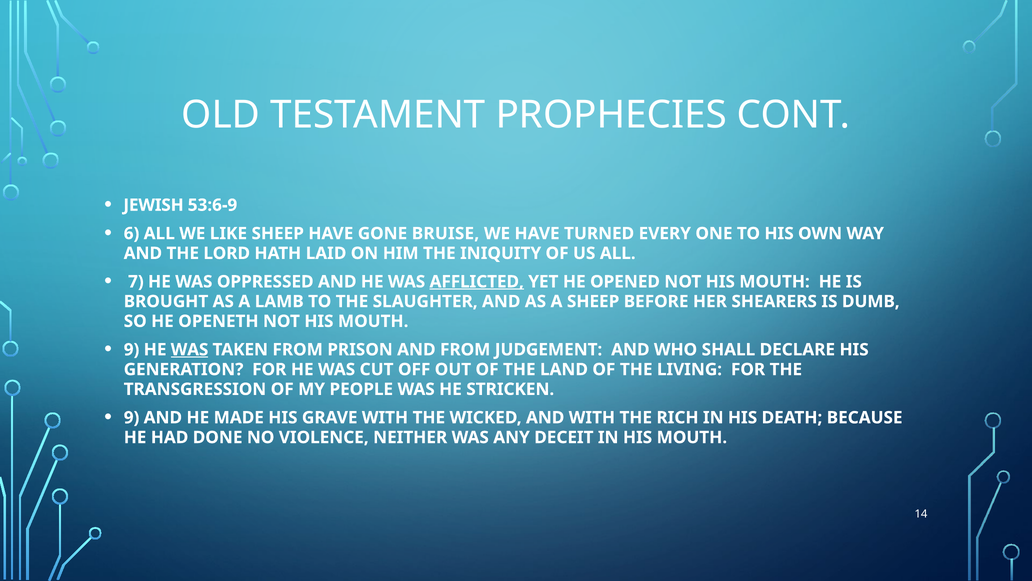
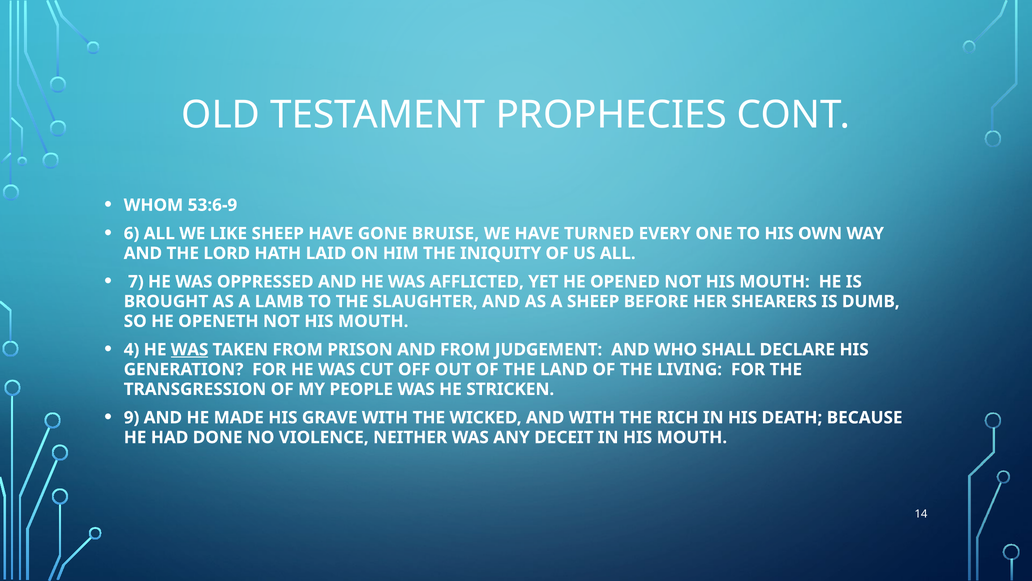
JEWISH: JEWISH -> WHOM (153, 205)
AFFLICTED underline: present -> none (477, 281)
9: 9 -> 4 (132, 349)
